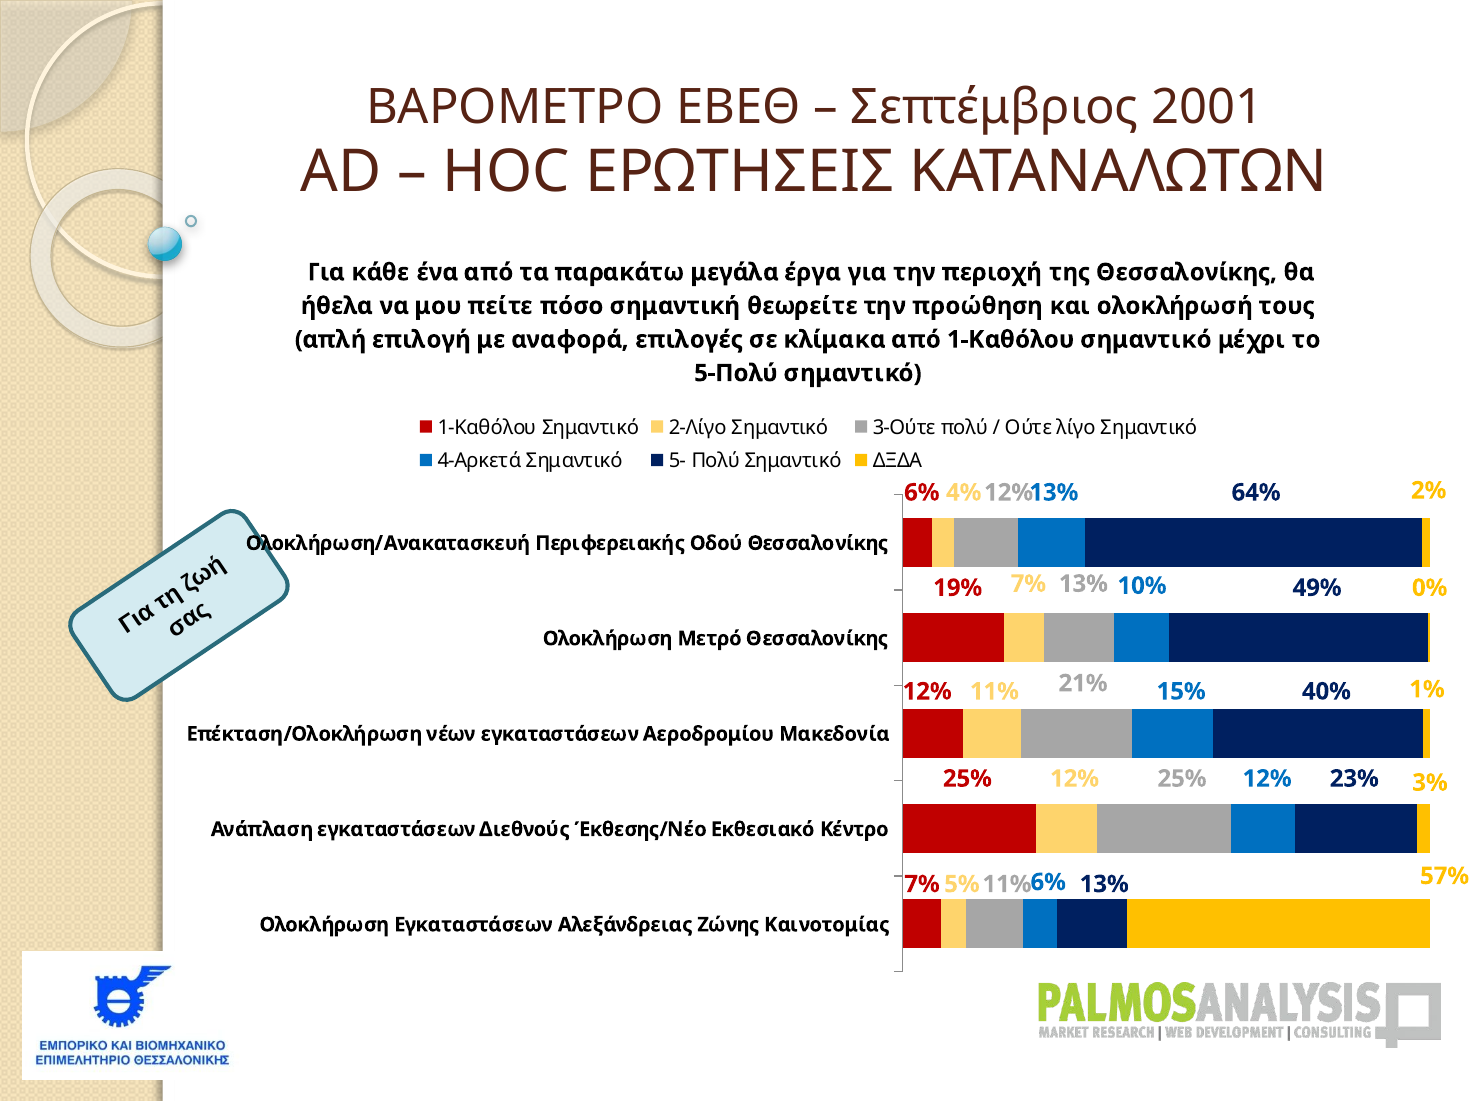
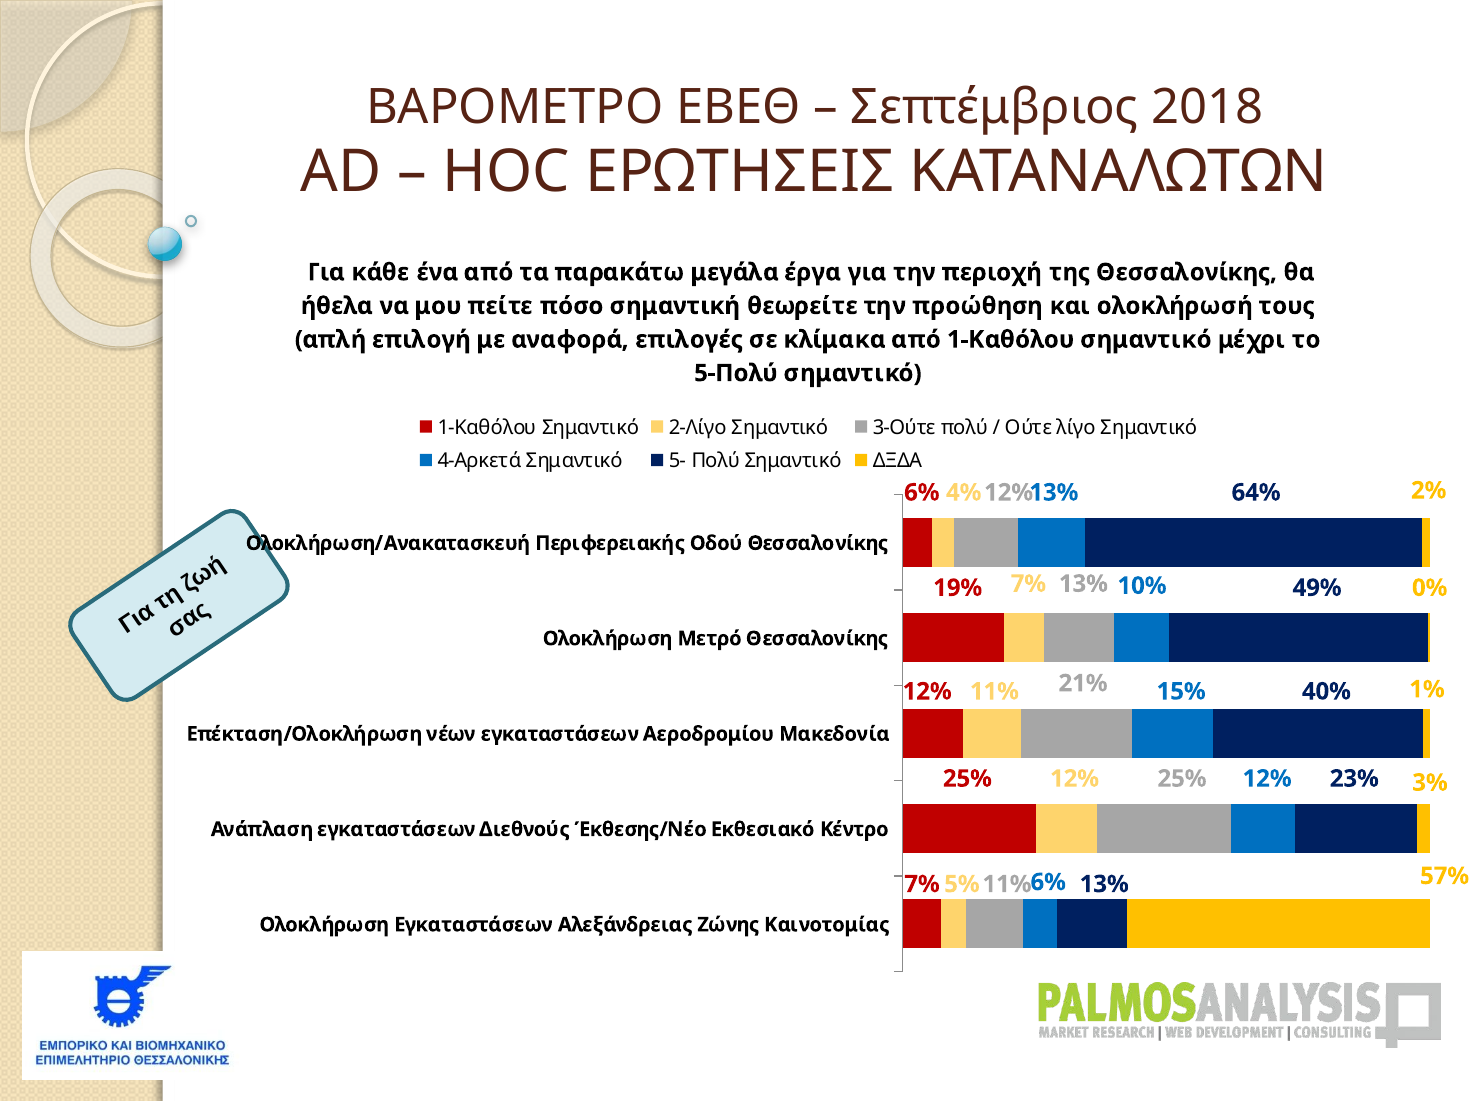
2001: 2001 -> 2018 (1207, 107)
